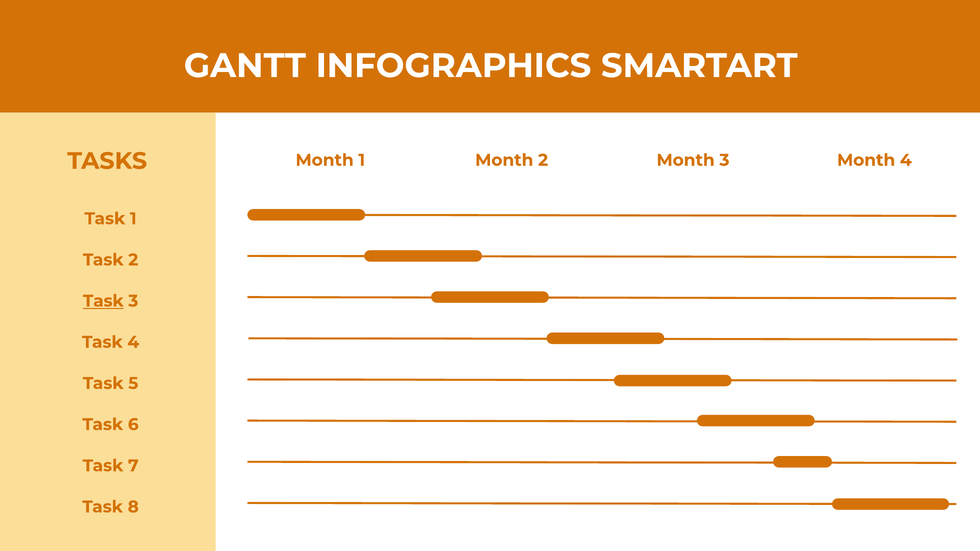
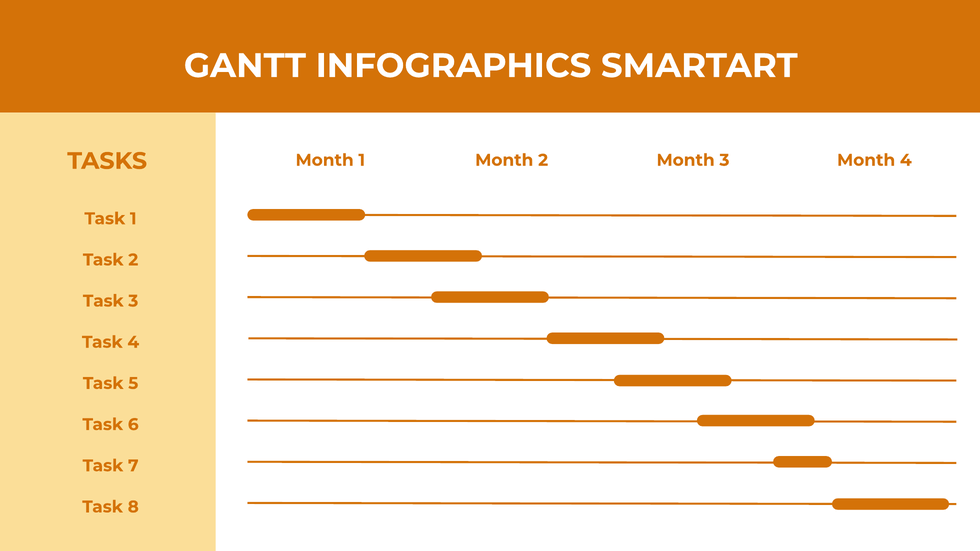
Task underline: present -> none (103, 301)
